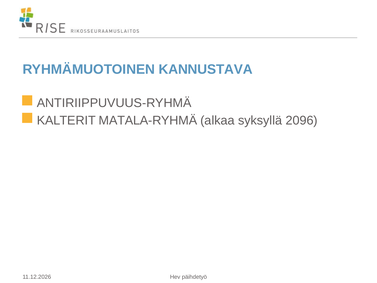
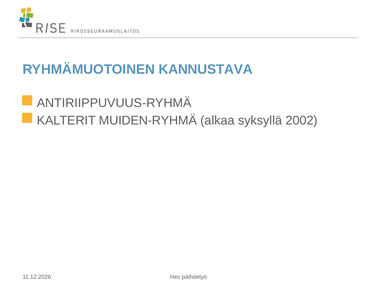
MATALA-RYHMÄ: MATALA-RYHMÄ -> MUIDEN-RYHMÄ (148, 120)
2096: 2096 -> 2002 (302, 120)
